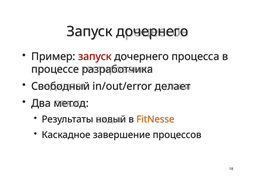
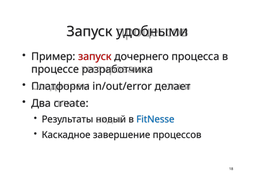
дочернего: дочернего -> удобными (152, 32)
Свободный: Свободный -> Платформа (61, 86)
метод: метод -> create (71, 103)
FitNesse colour: orange -> blue (155, 120)
